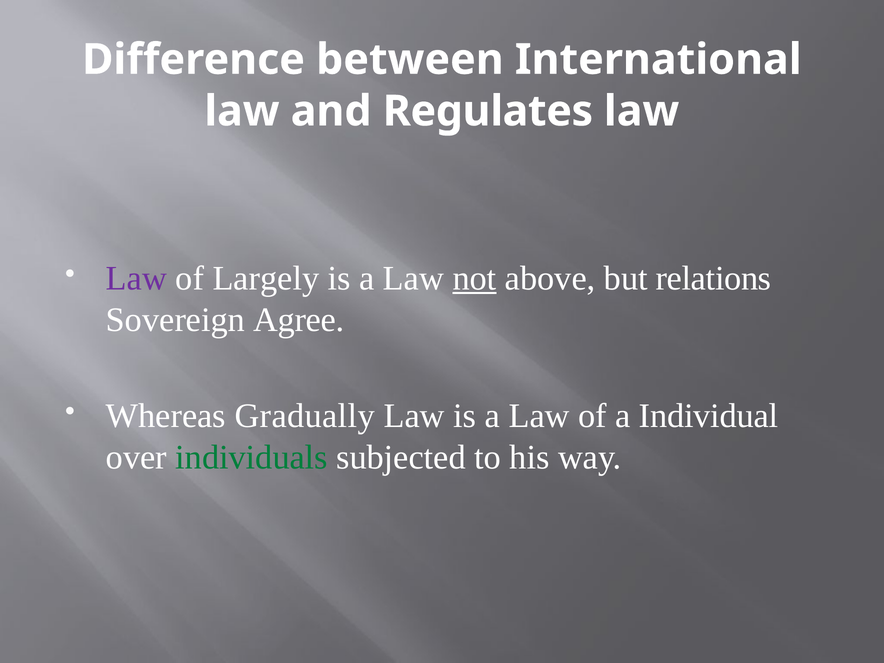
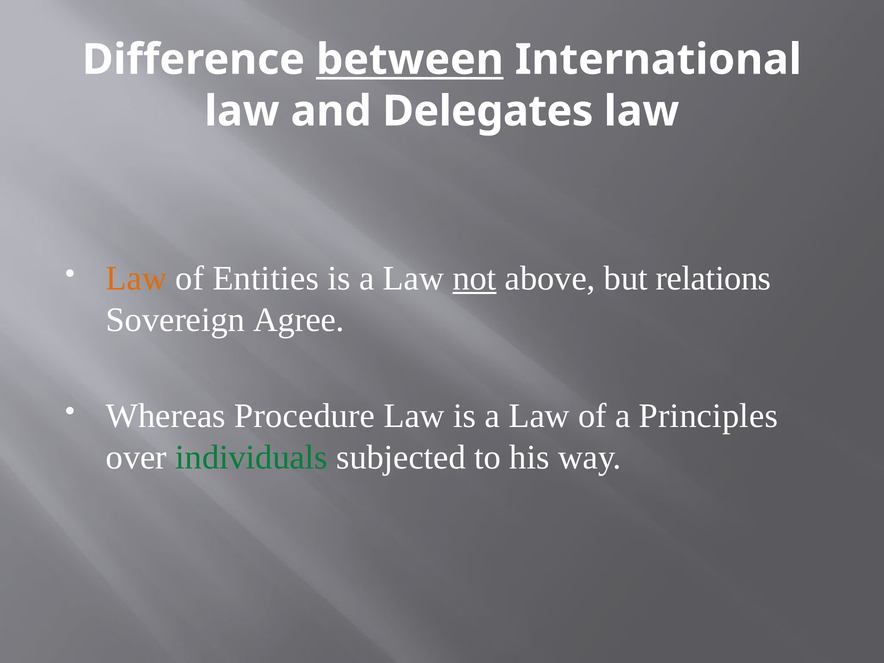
between underline: none -> present (410, 60)
Regulates: Regulates -> Delegates (488, 111)
Law colour: purple -> orange (136, 278)
Largely: Largely -> Entities (266, 278)
Gradually: Gradually -> Procedure (305, 416)
Individual: Individual -> Principles (708, 416)
